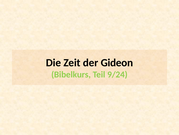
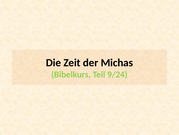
Gideon: Gideon -> Michas (117, 62)
